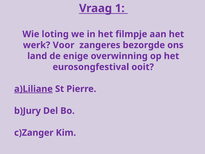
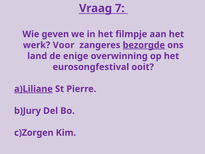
1: 1 -> 7 (120, 8)
loting: loting -> geven (55, 34)
bezorgde underline: none -> present (144, 45)
c)Zanger: c)Zanger -> c)Zorgen (34, 133)
